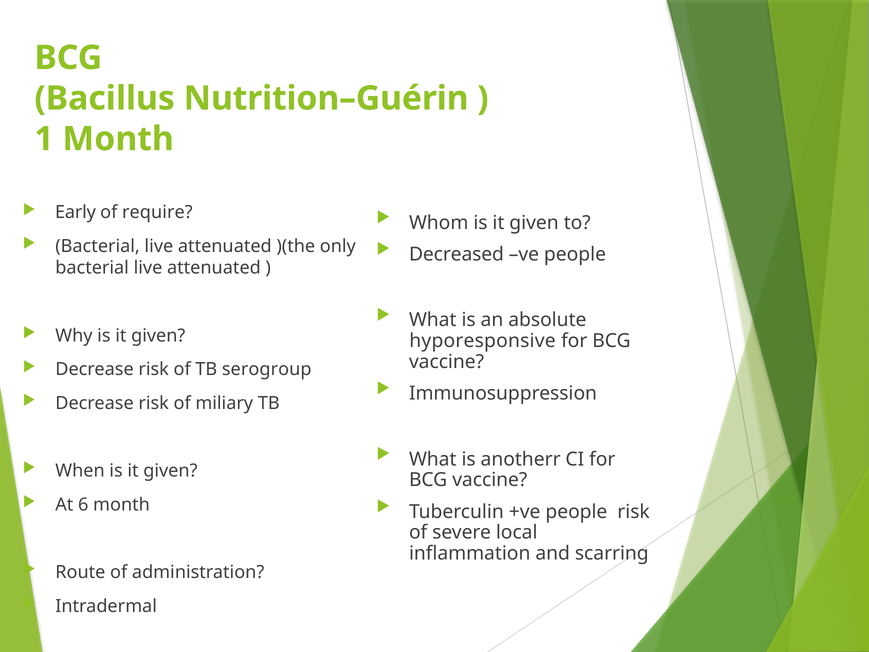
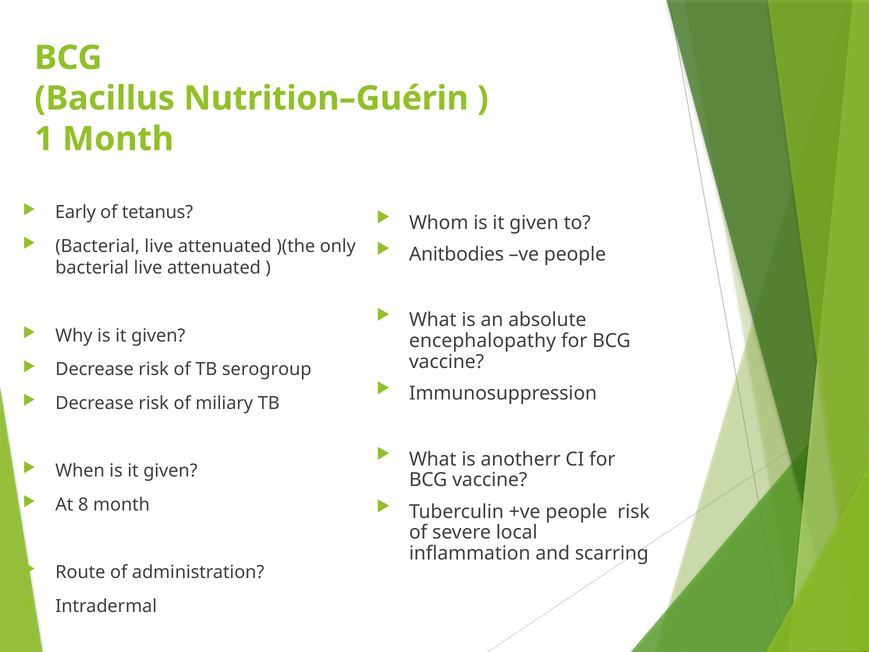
require: require -> tetanus (157, 212)
Decreased: Decreased -> Anitbodies (457, 254)
hyporesponsive: hyporesponsive -> encephalopathy (483, 341)
6: 6 -> 8 (83, 504)
